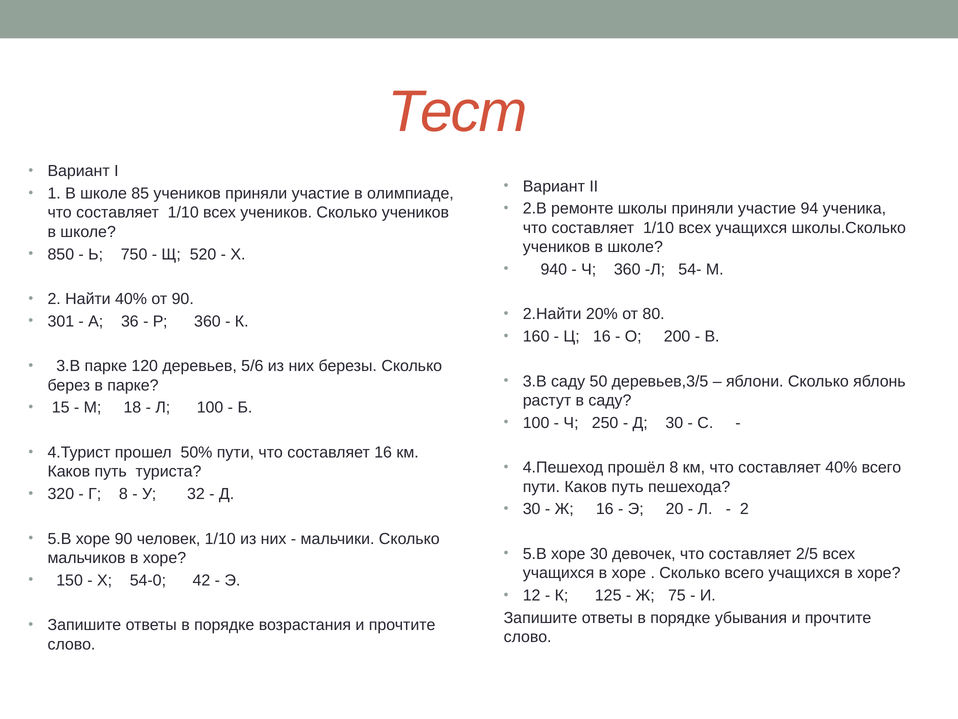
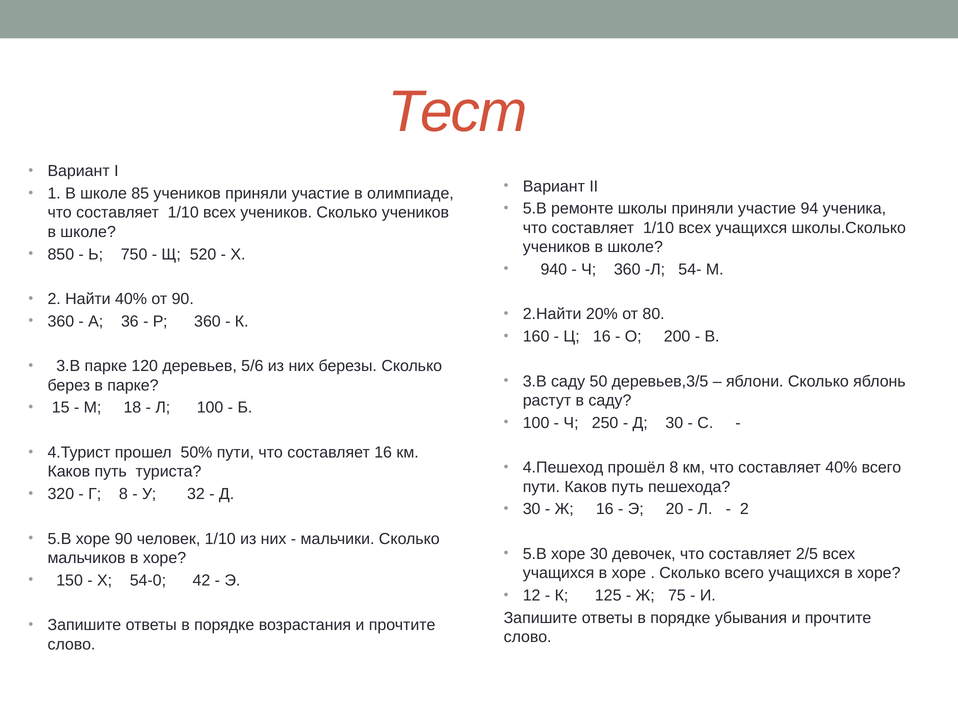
2.В: 2.В -> 5.В (535, 208)
301: 301 -> 360 (61, 321)
